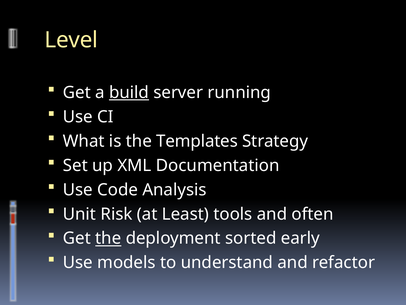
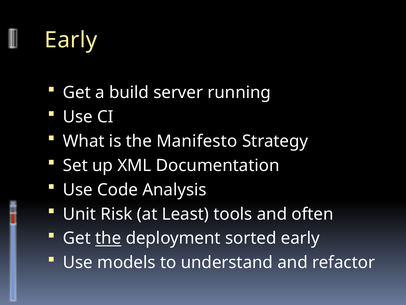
Level: Level -> Early (71, 40)
build underline: present -> none (129, 93)
Templates: Templates -> Manifesto (197, 141)
